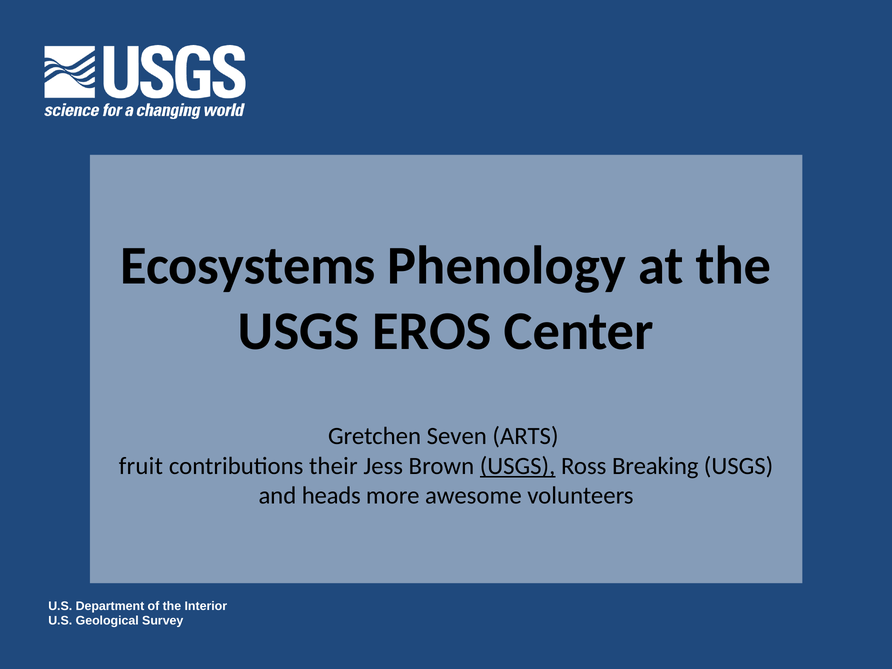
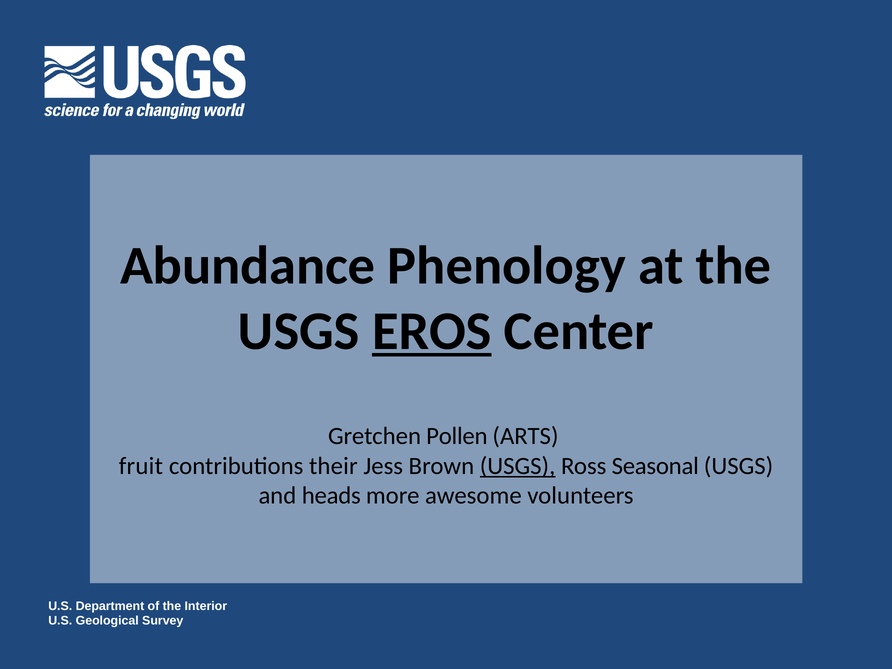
Ecosystems: Ecosystems -> Abundance (248, 266)
EROS underline: none -> present (432, 331)
Seven: Seven -> Pollen (457, 436)
Breaking: Breaking -> Seasonal (655, 466)
